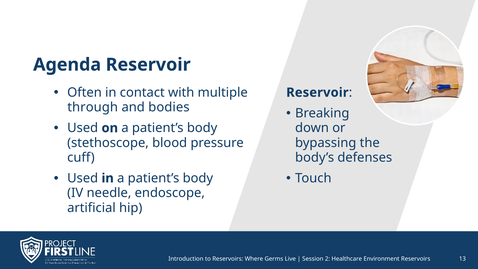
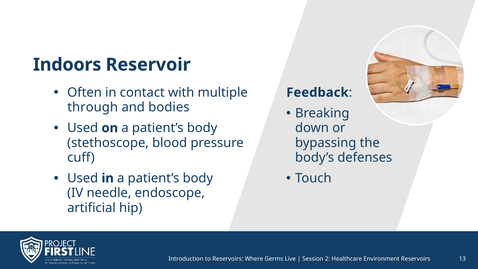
Agenda: Agenda -> Indoors (67, 65)
Reservoir: Reservoir -> Feedback (317, 92)
